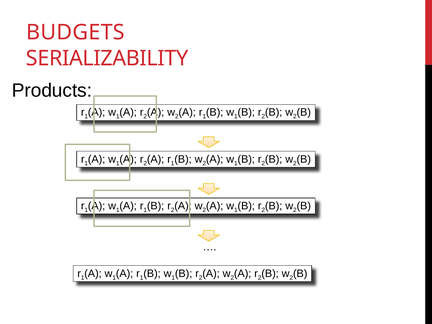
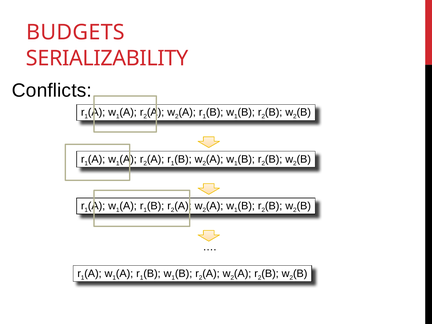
Products: Products -> Conflicts (52, 91)
